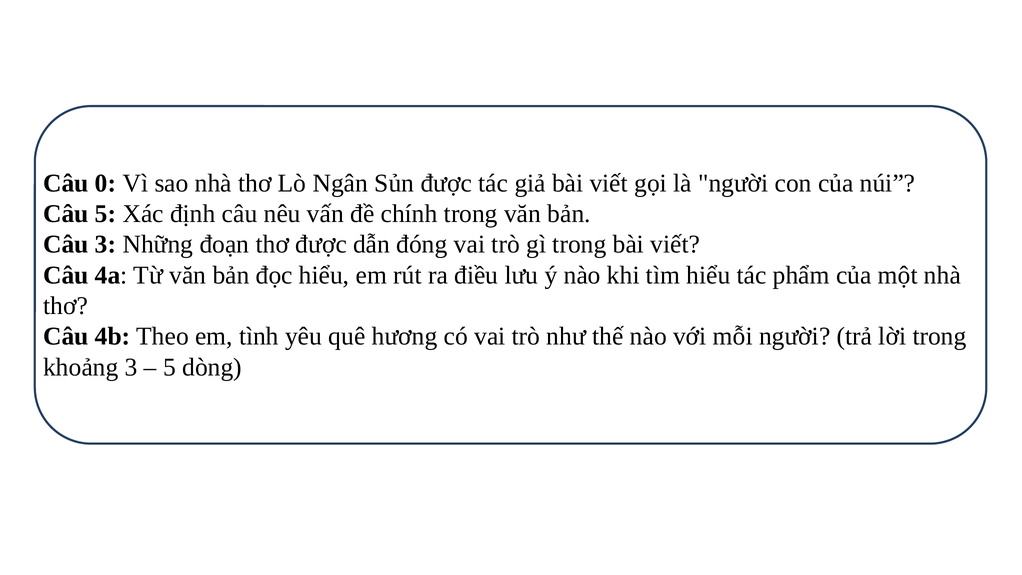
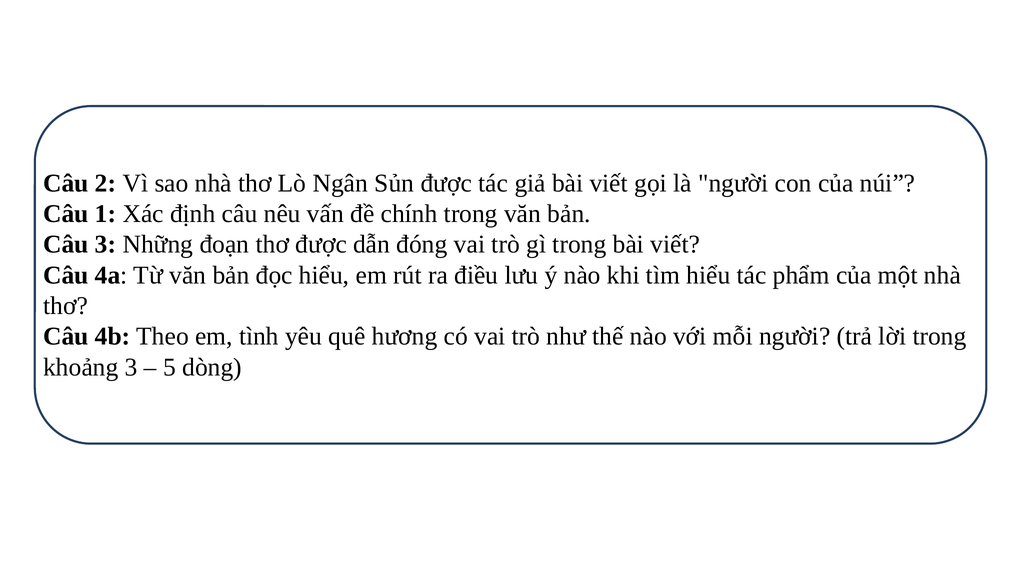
0: 0 -> 2 (106, 183)
Câu 5: 5 -> 1 (106, 214)
